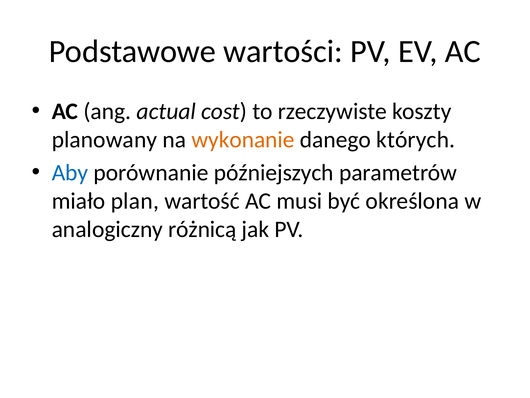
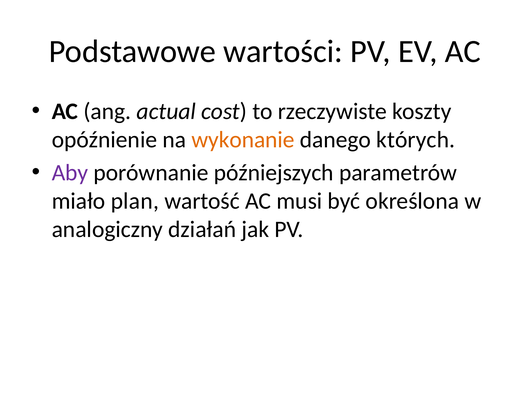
planowany: planowany -> opóźnienie (104, 139)
Aby colour: blue -> purple (70, 172)
różnicą: różnicą -> działań (202, 229)
